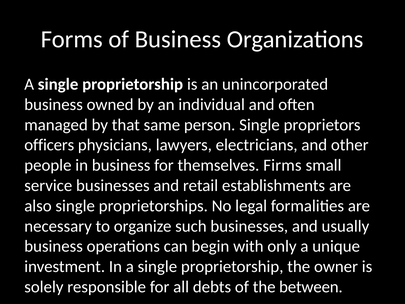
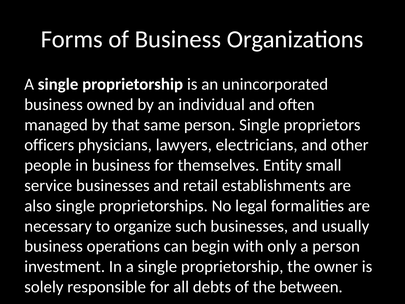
Firms: Firms -> Entity (283, 165)
a unique: unique -> person (336, 246)
